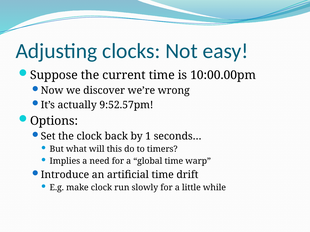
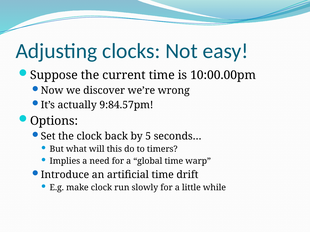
9:52.57pm: 9:52.57pm -> 9:84.57pm (126, 105)
1: 1 -> 5 (148, 136)
